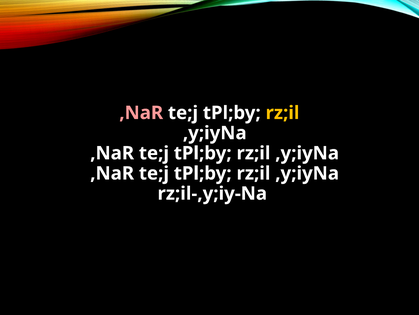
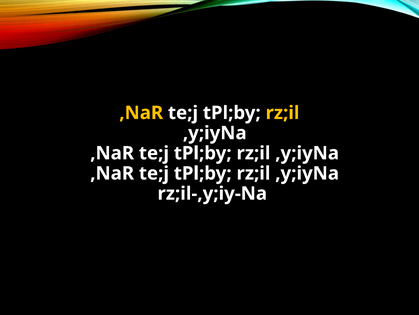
,NaR colour: pink -> yellow (141, 113)
